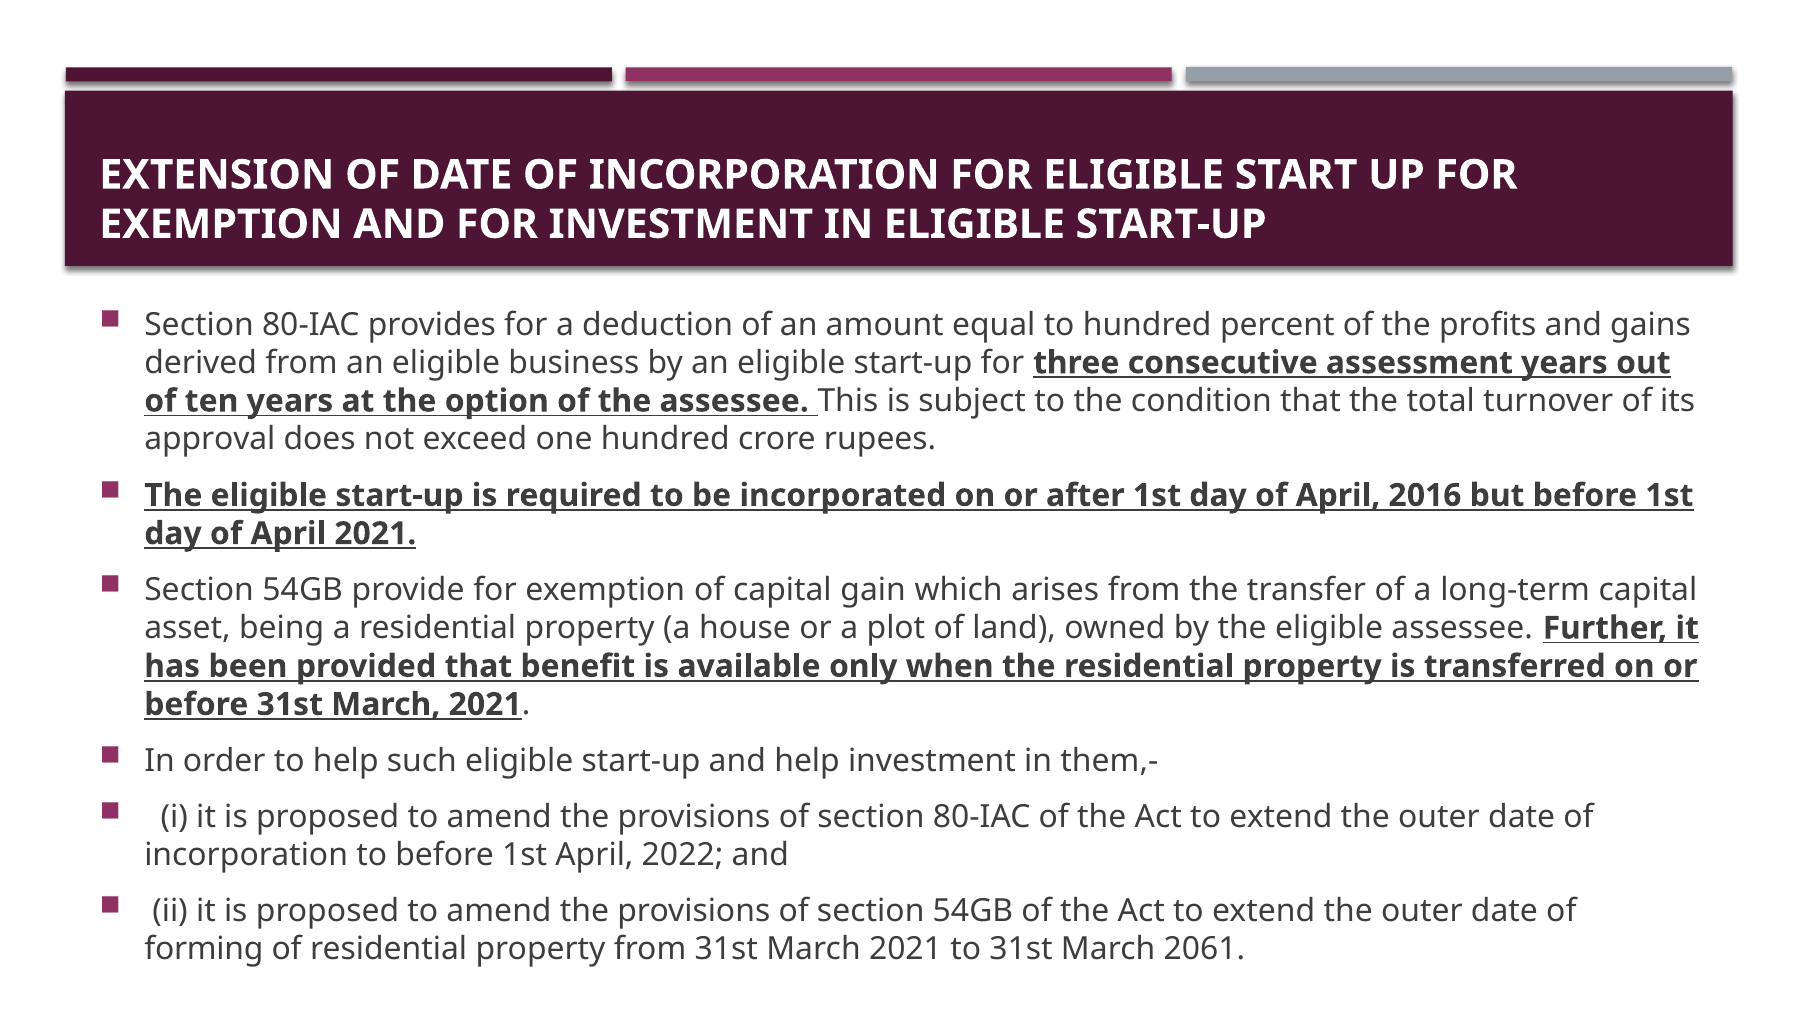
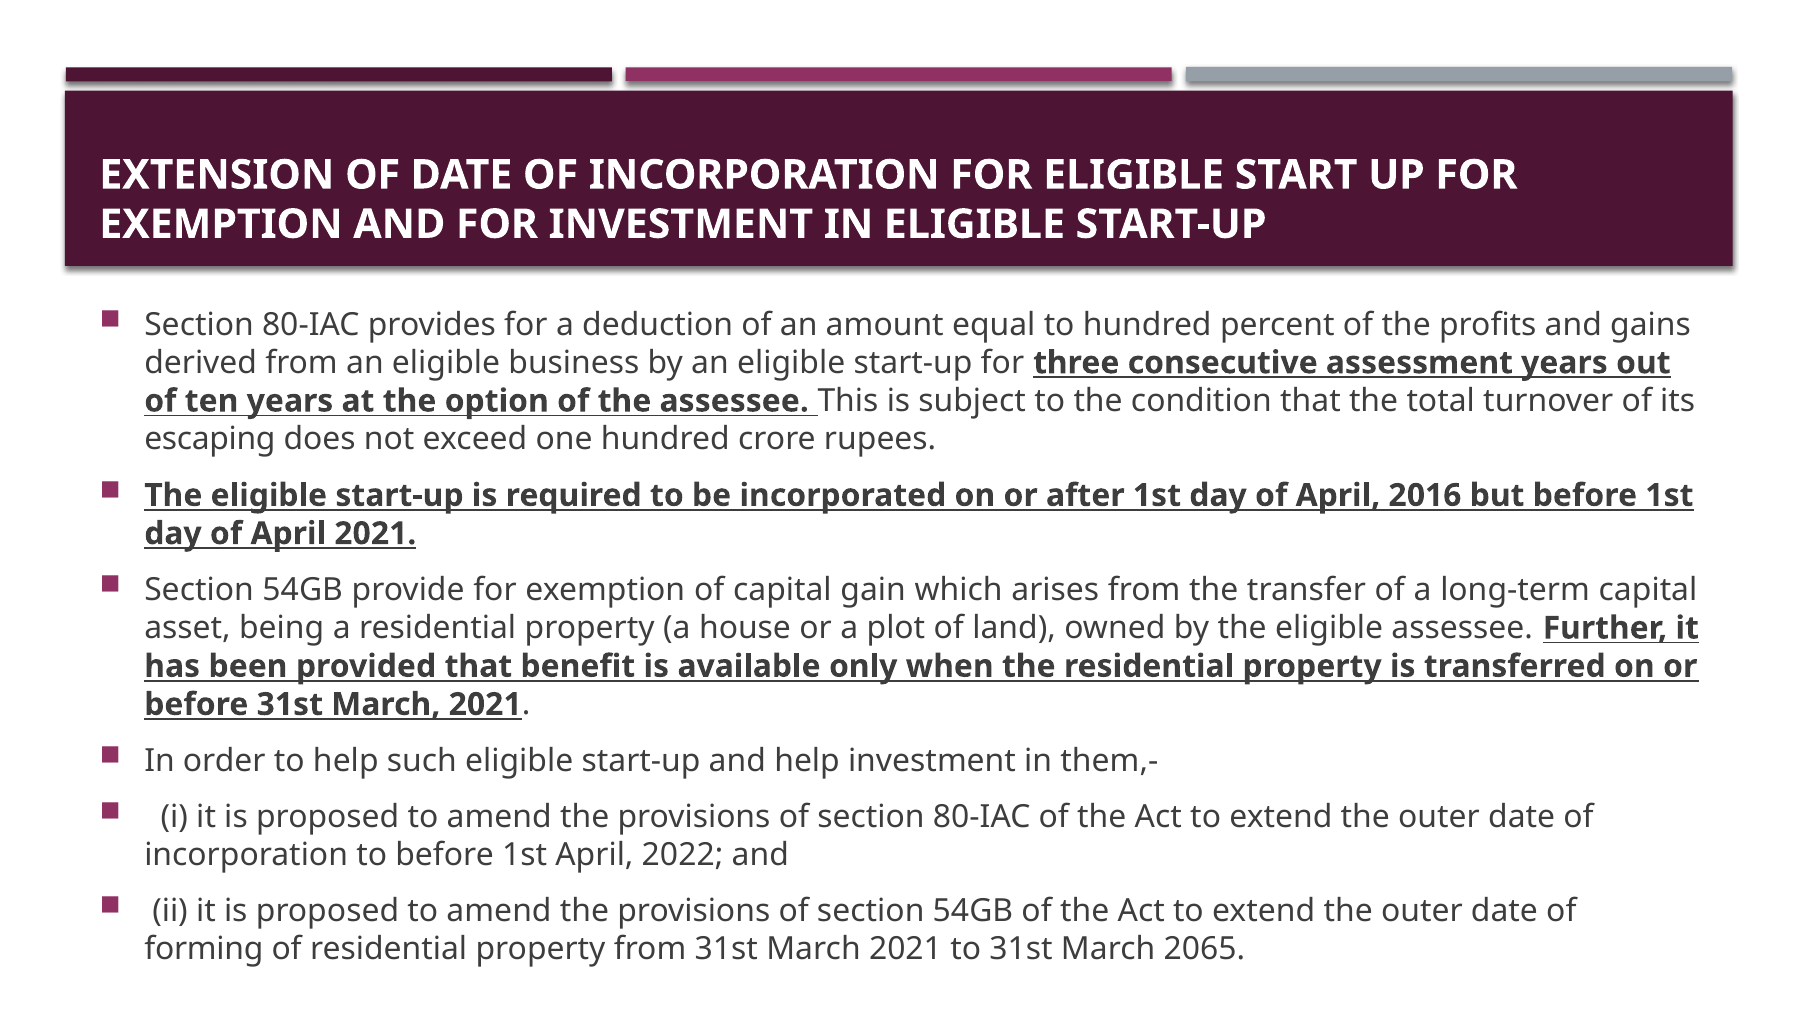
approval: approval -> escaping (210, 439)
2061: 2061 -> 2065 (1204, 950)
